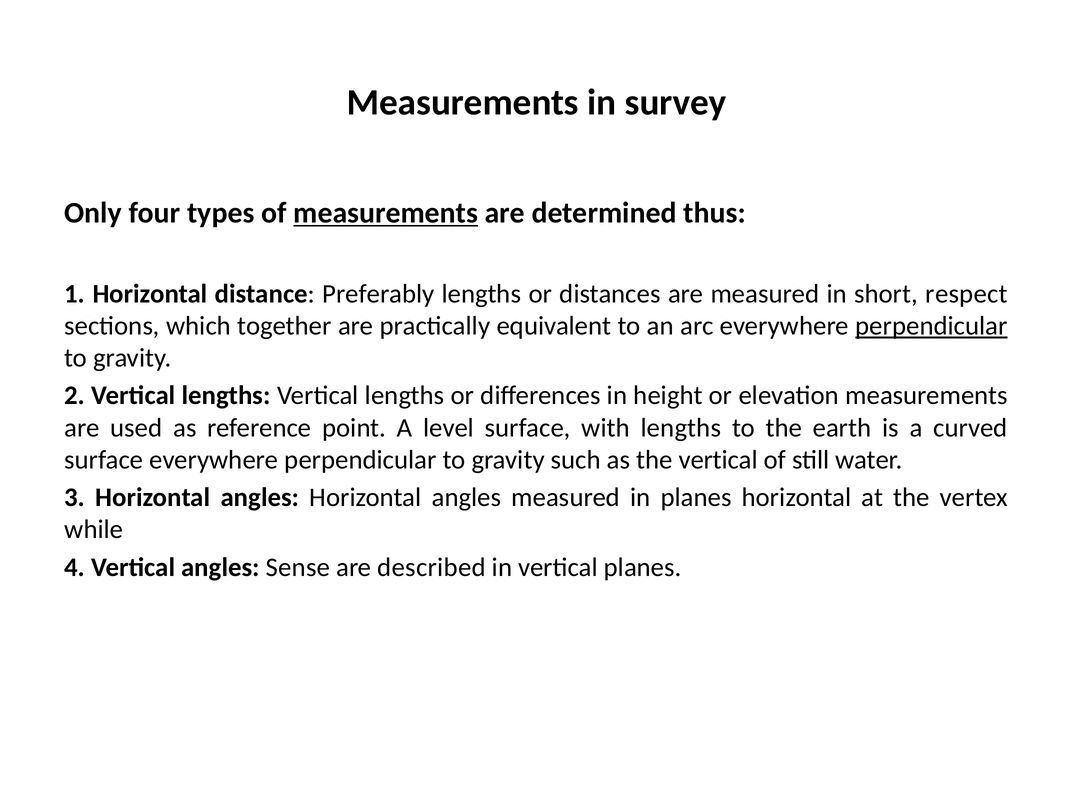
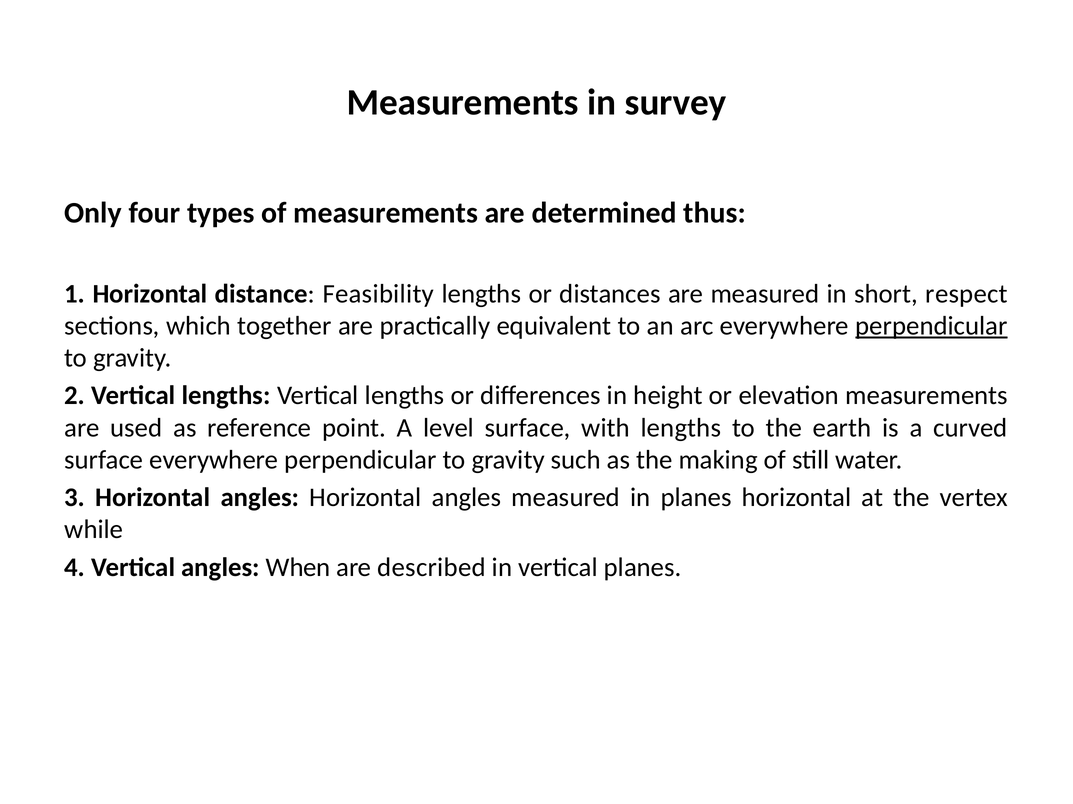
measurements underline: present -> none (386, 213)
Preferably: Preferably -> Feasibility (378, 294)
the vertical: vertical -> making (718, 460)
Sense: Sense -> When (298, 568)
